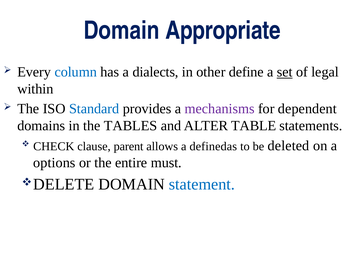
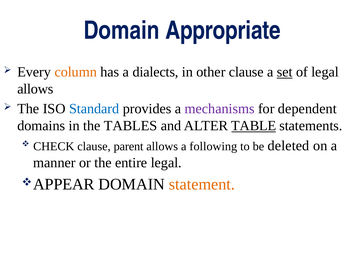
column colour: blue -> orange (76, 72)
other define: define -> clause (246, 72)
within: within -> allows (35, 89)
TABLE underline: none -> present (254, 126)
definedas: definedas -> following (213, 146)
options: options -> manner (54, 163)
entire must: must -> legal (166, 163)
DELETE: DELETE -> APPEAR (64, 184)
statement colour: blue -> orange (202, 184)
